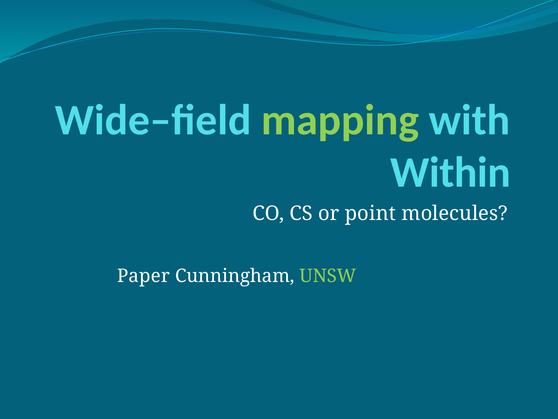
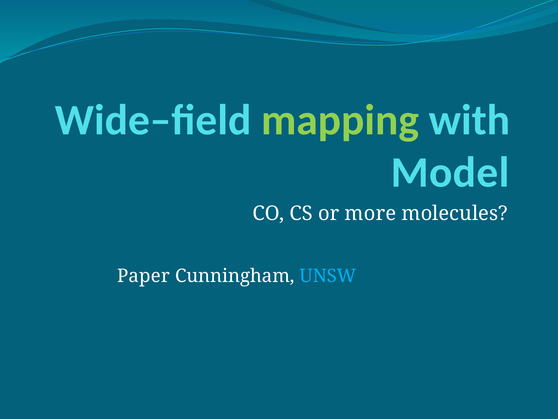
Within: Within -> Model (450, 172)
point: point -> more (370, 213)
UNSW colour: light green -> light blue (328, 276)
